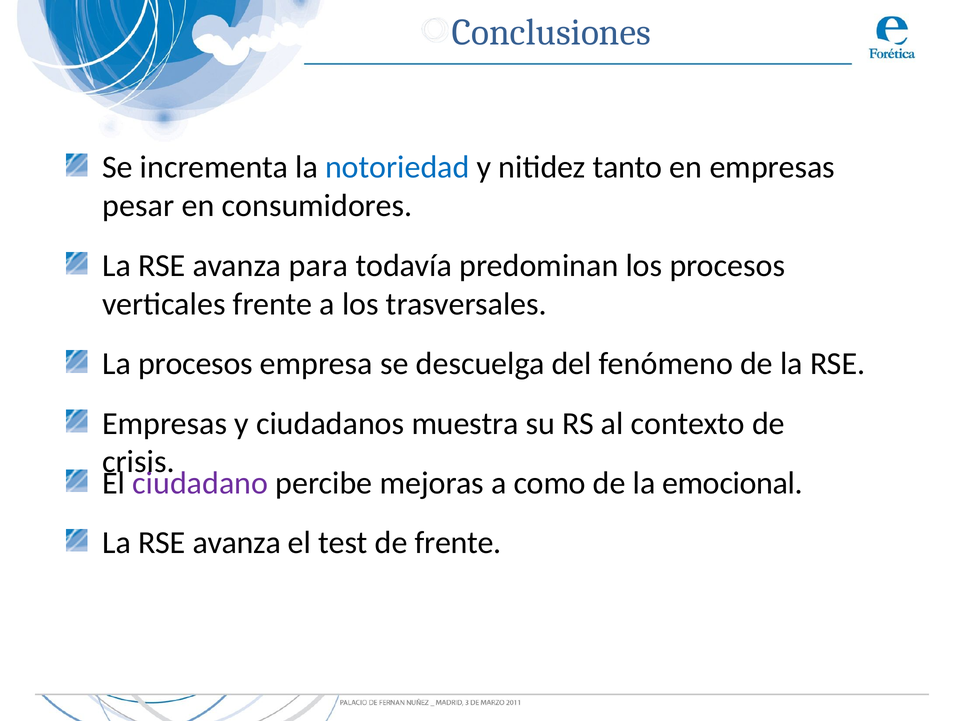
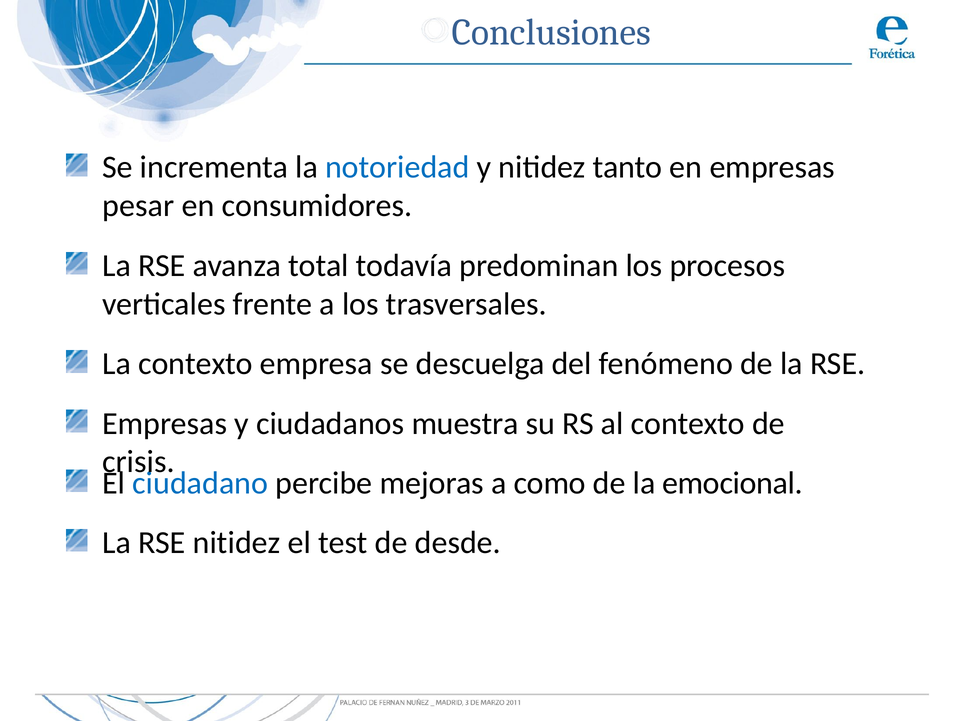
para: para -> total (319, 265)
La procesos: procesos -> contexto (196, 364)
ciudadano colour: purple -> blue (200, 483)
avanza: avanza -> nitidez (237, 542)
de frente: frente -> desde (458, 542)
